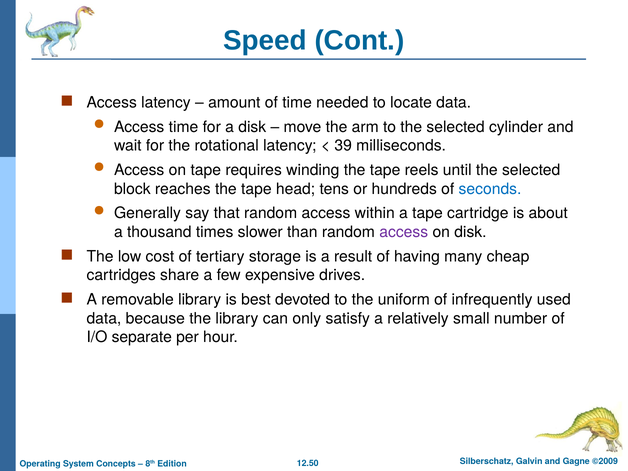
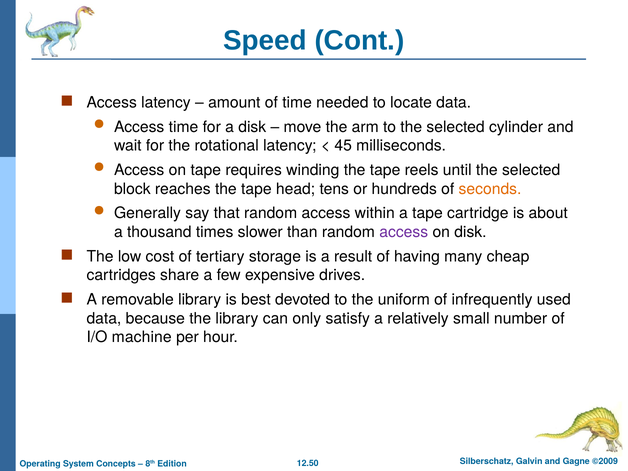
39: 39 -> 45 (343, 146)
seconds colour: blue -> orange (490, 189)
separate: separate -> machine (142, 337)
